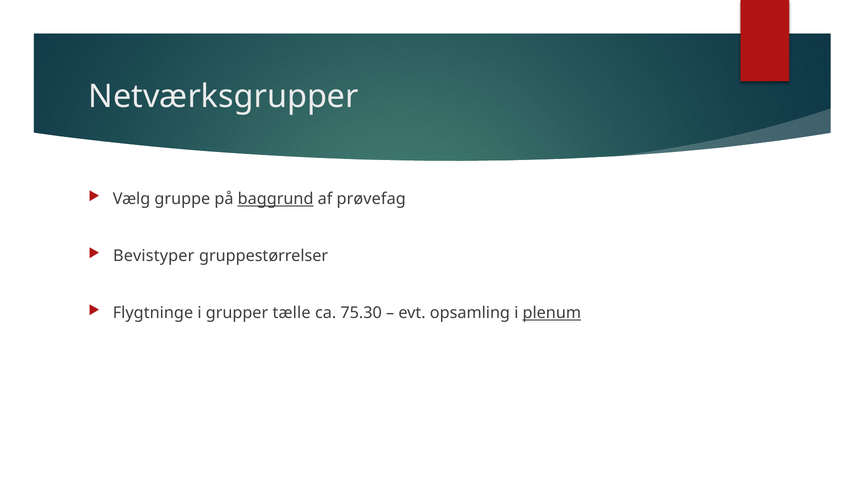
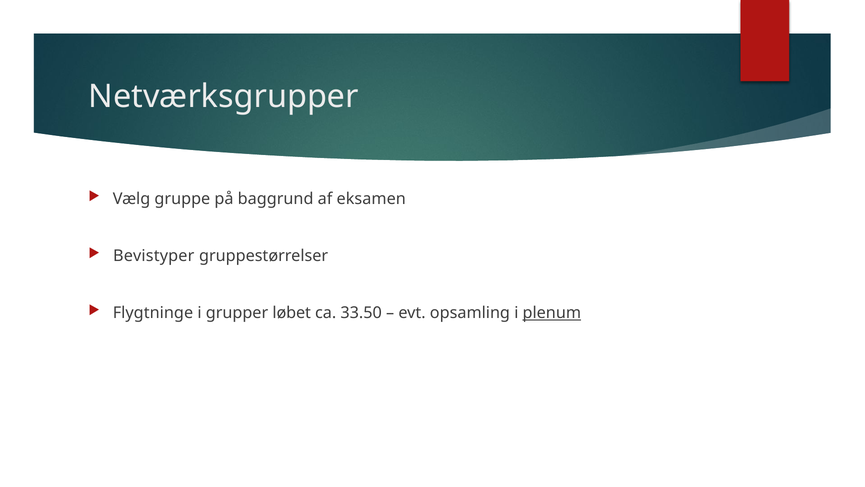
baggrund underline: present -> none (276, 199)
prøvefag: prøvefag -> eksamen (371, 199)
tælle: tælle -> løbet (292, 313)
75.30: 75.30 -> 33.50 (361, 313)
